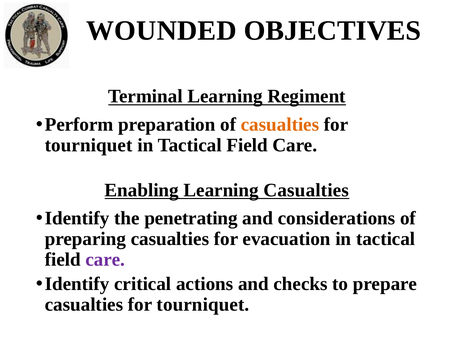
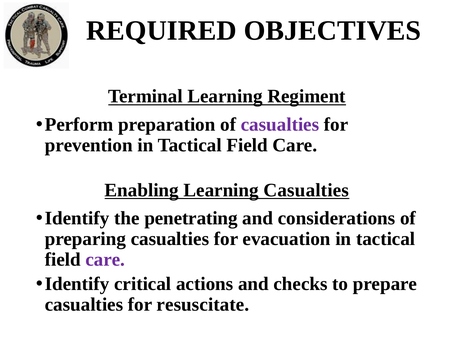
WOUNDED: WOUNDED -> REQUIRED (161, 31)
casualties colour: orange -> purple (280, 125)
tourniquet: tourniquet -> prevention (89, 145)
tourniquet: tourniquet -> resuscitate (203, 305)
